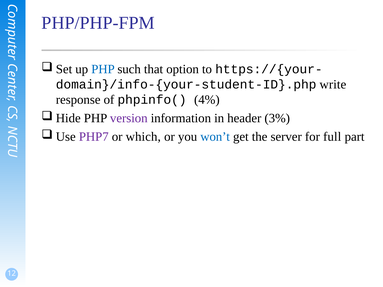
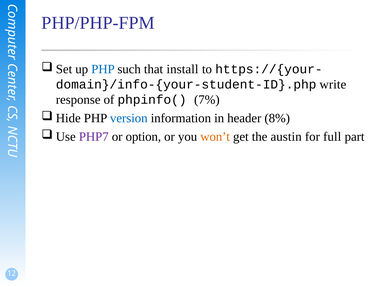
option: option -> install (183, 69)
4%: 4% -> 7% (207, 100)
version colour: purple -> blue (129, 118)
3%: 3% -> 8% (277, 118)
which: which -> option (143, 137)
won’t colour: blue -> orange (215, 137)
server: server -> austin (286, 137)
